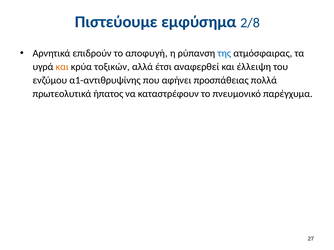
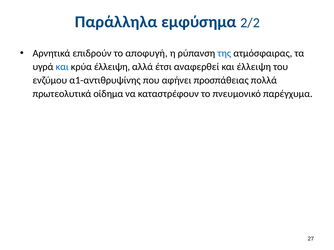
Πιστεύουμε: Πιστεύουμε -> Παράλληλα (116, 22)
2/8: 2/8 -> 2/2 (250, 23)
και colour: orange -> blue (62, 67)
κρύα τοξικών: τοξικών -> έλλειψη (112, 67)
ήπατος: ήπατος -> οίδημα (108, 94)
